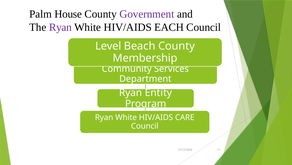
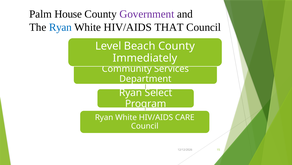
Ryan colour: purple -> blue (60, 27)
EACH: EACH -> THAT (169, 27)
Membership: Membership -> Immediately (145, 58)
Entity: Entity -> Select (159, 92)
